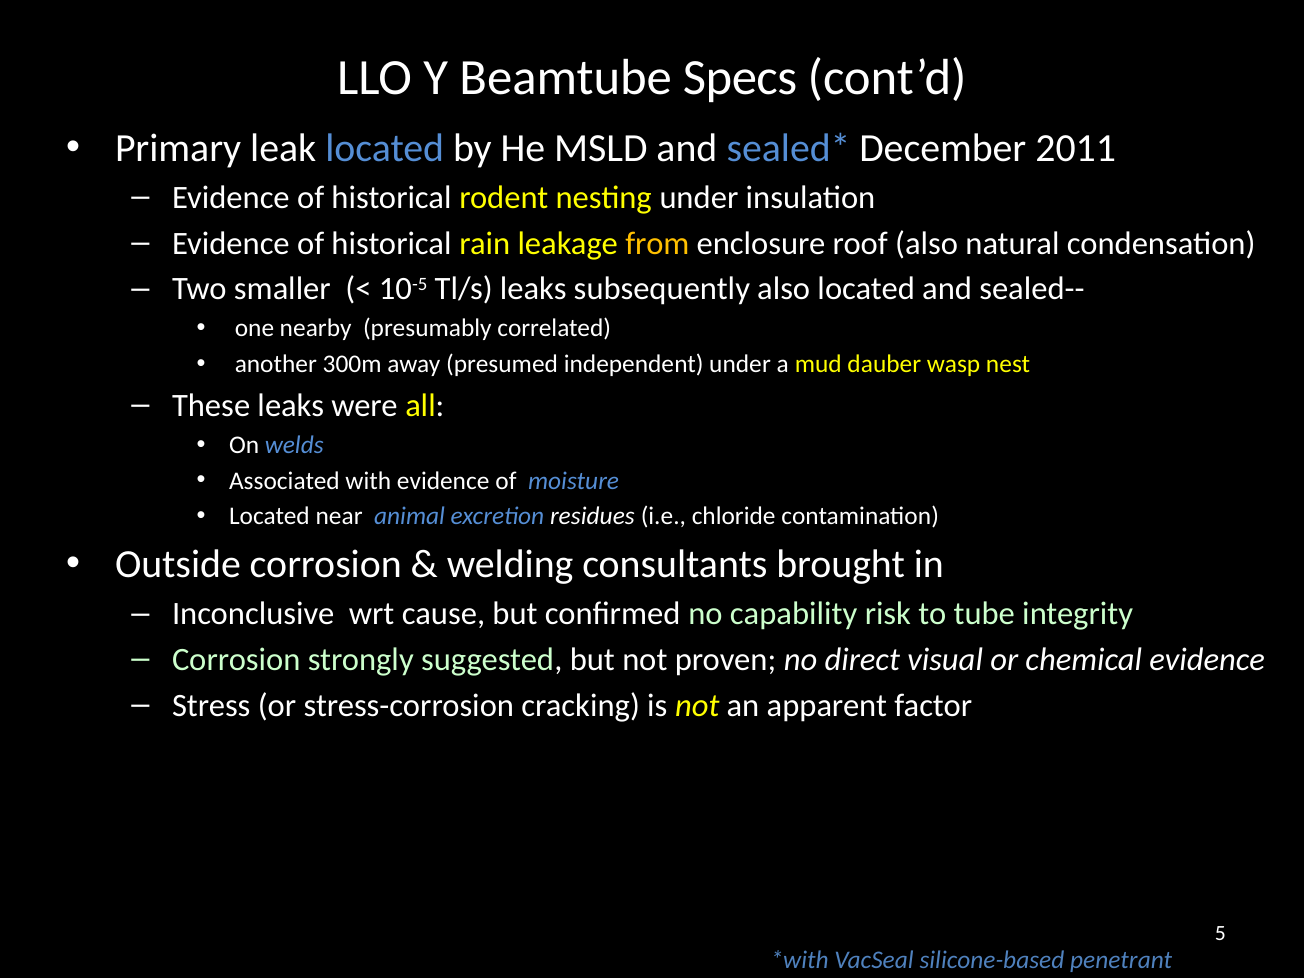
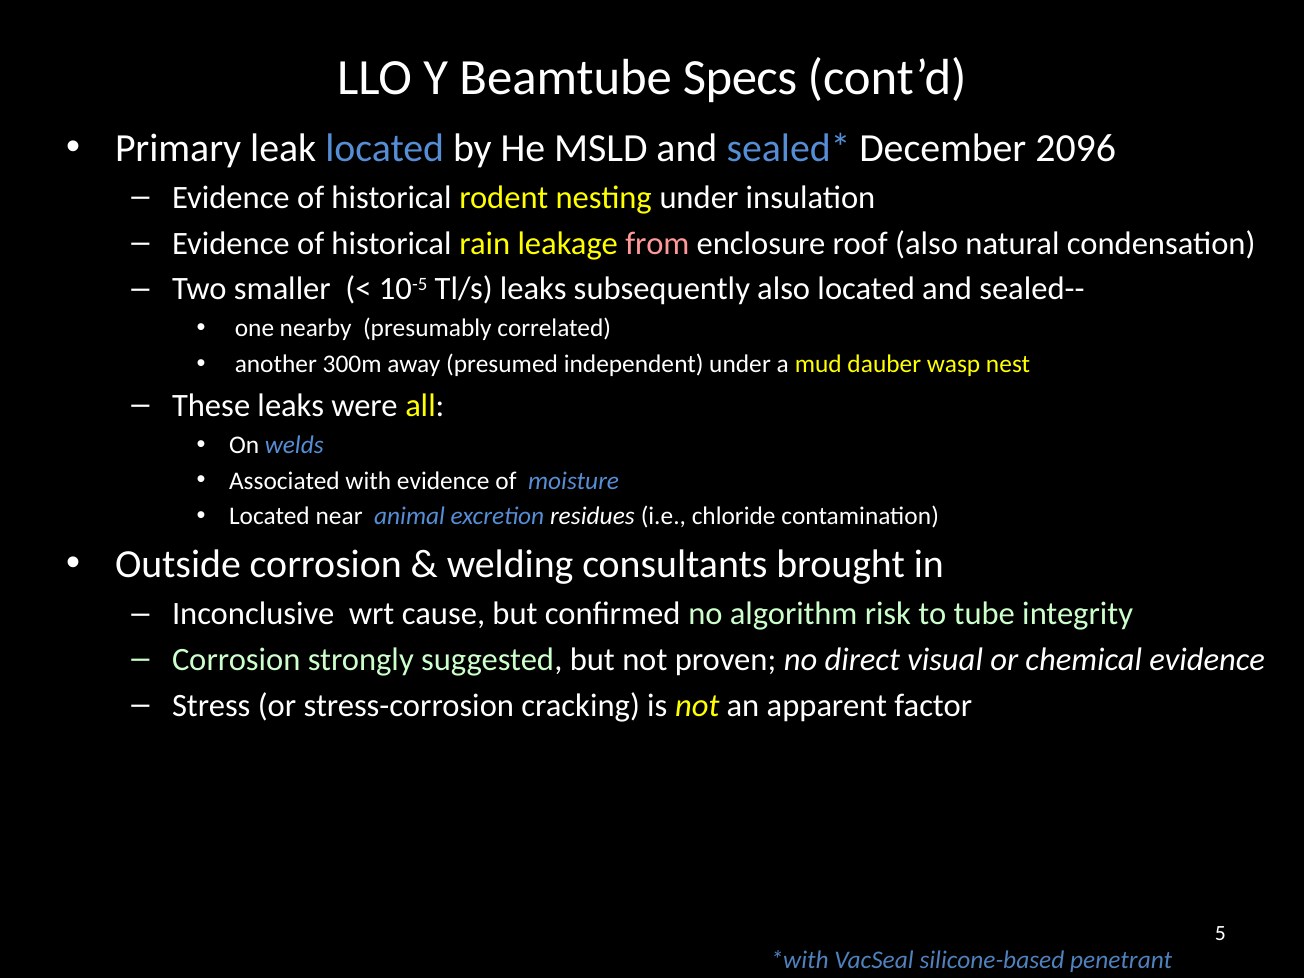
2011: 2011 -> 2096 (1076, 148)
from colour: yellow -> pink (657, 244)
capability: capability -> algorithm (794, 614)
